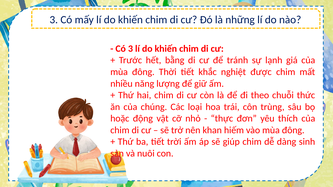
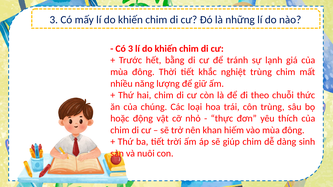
nghiệt được: được -> trùng (261, 72)
